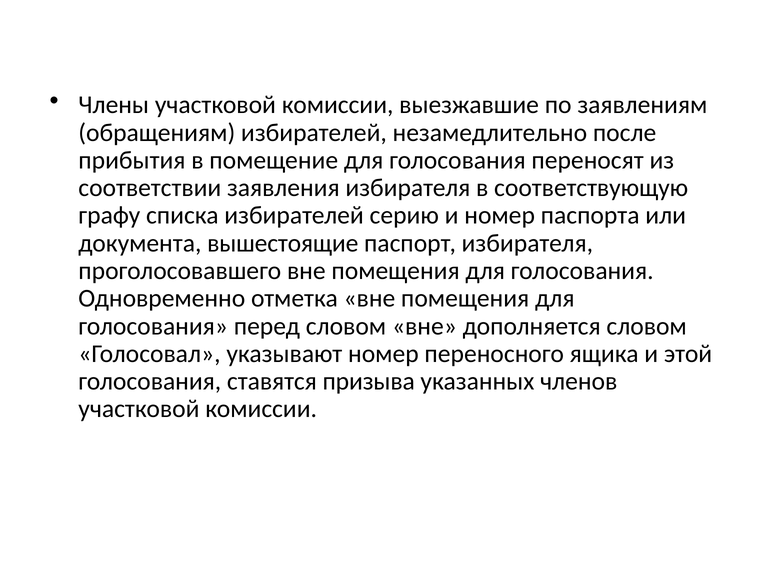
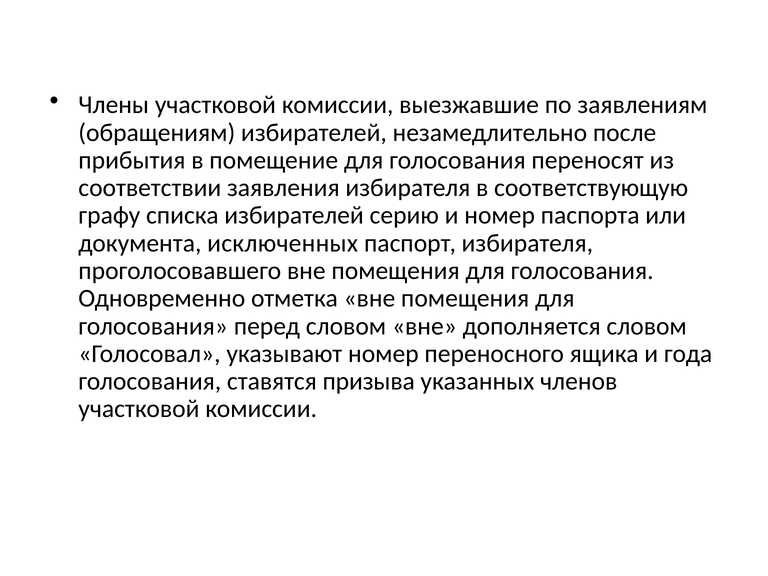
вышестоящие: вышестоящие -> исключенных (283, 243)
этой: этой -> года (688, 354)
